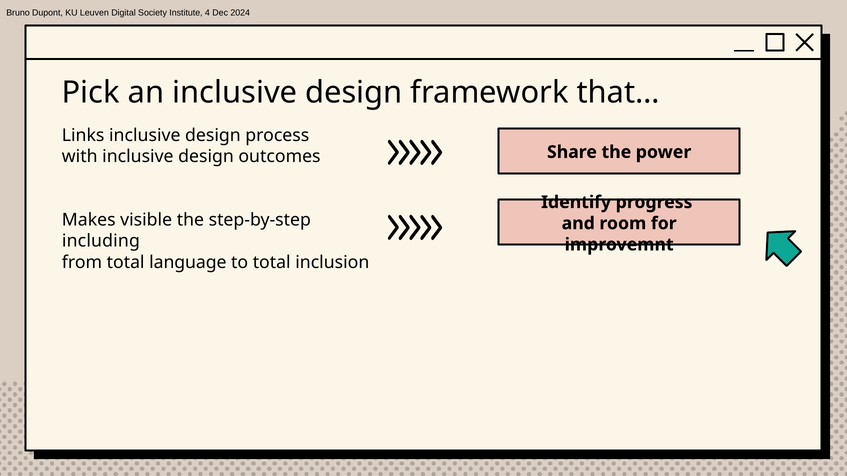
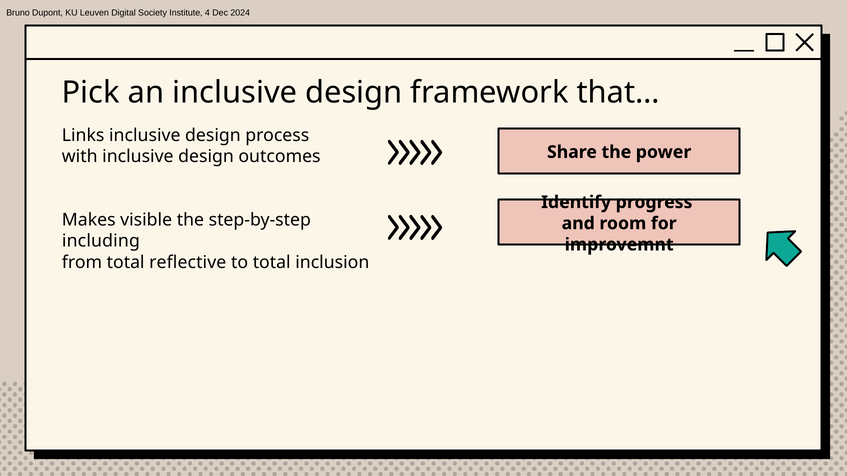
language: language -> reflective (188, 262)
